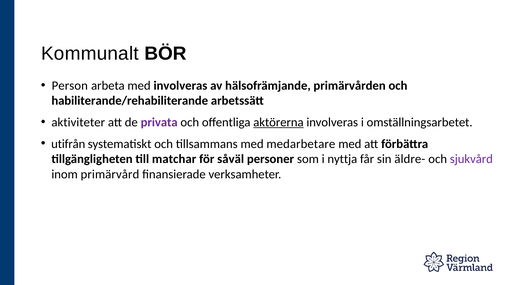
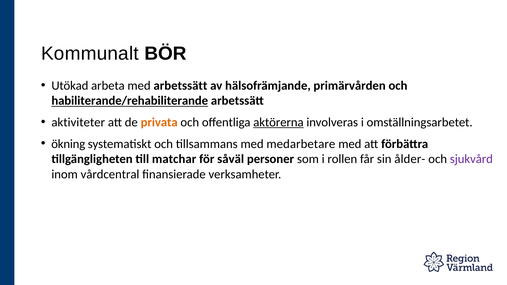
Person: Person -> Utökad (70, 86)
med involveras: involveras -> arbetssätt (180, 86)
habiliterande/rehabiliterande underline: none -> present (130, 101)
privata colour: purple -> orange (159, 122)
utifrån: utifrån -> ökning (68, 144)
nyttja: nyttja -> rollen (342, 159)
äldre-: äldre- -> ålder- (410, 159)
primärvård: primärvård -> vårdcentral (110, 174)
